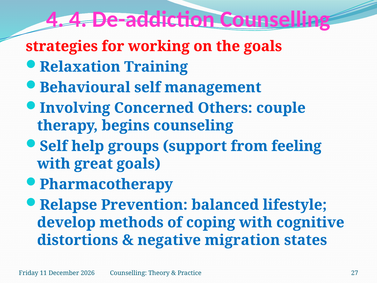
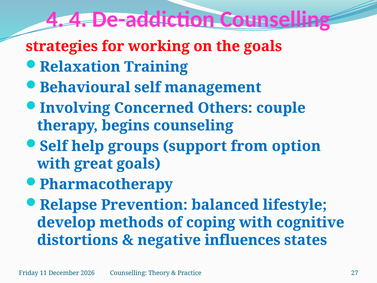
feeling: feeling -> option (296, 146)
migration: migration -> influences (243, 240)
